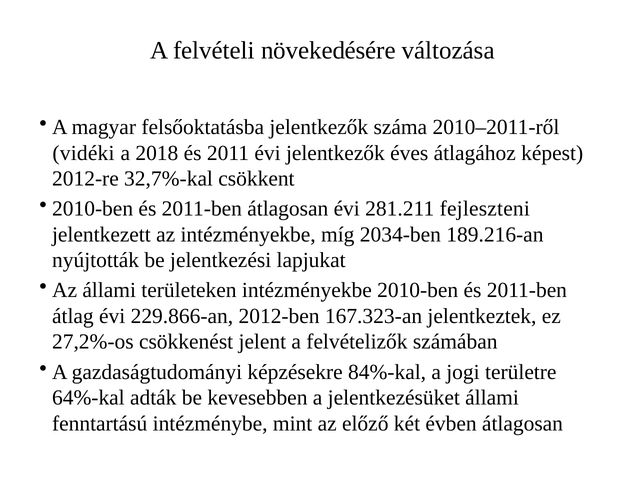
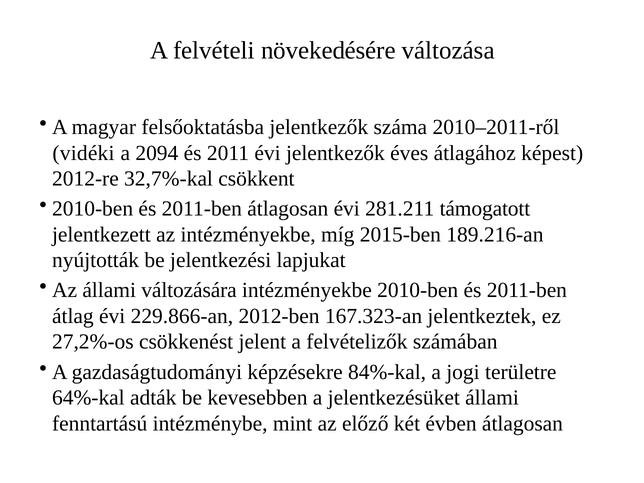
2018: 2018 -> 2094 (157, 153)
fejleszteni: fejleszteni -> támogatott (485, 209)
2034-ben: 2034-ben -> 2015-ben (400, 235)
területeken: területeken -> változására (189, 290)
